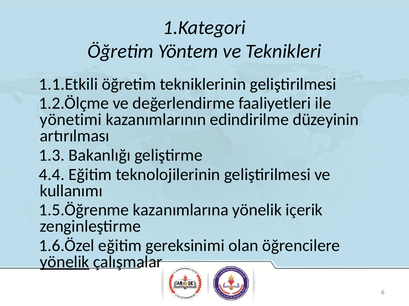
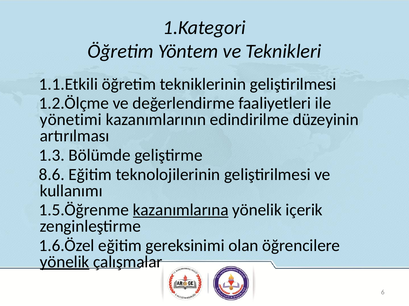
Bakanlığı: Bakanlığı -> Bölümde (100, 156)
4.4: 4.4 -> 8.6 (52, 175)
kazanımlarına underline: none -> present (181, 210)
